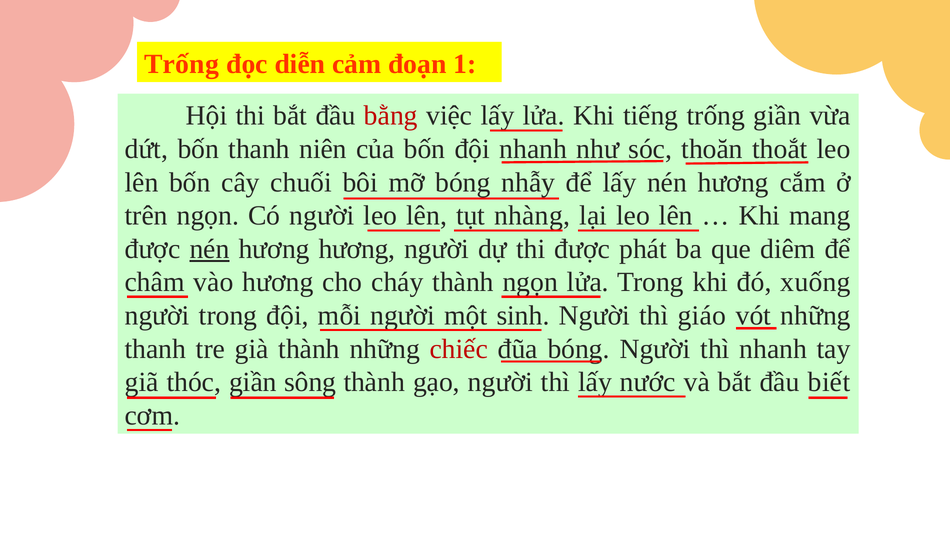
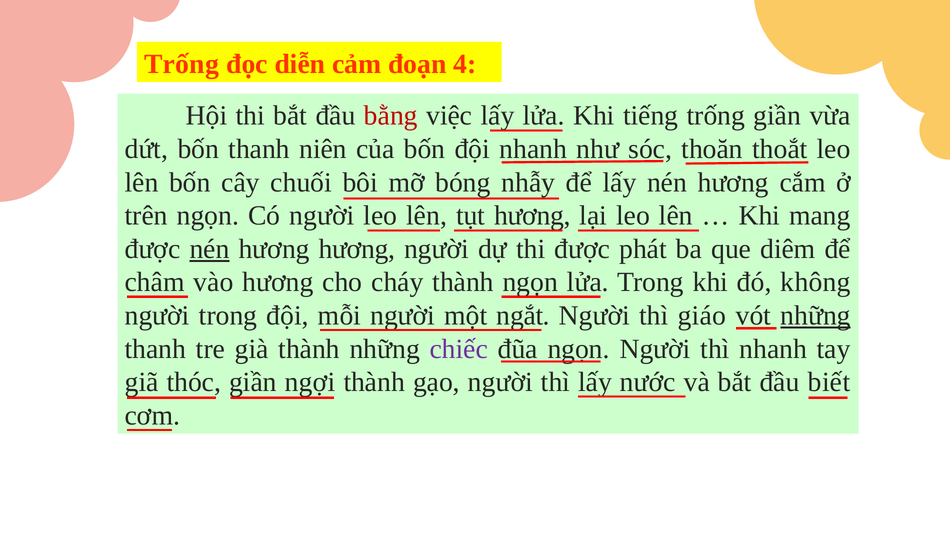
1: 1 -> 4 (465, 64)
tụt nhàng: nhàng -> hương (532, 215)
xuống: xuống -> không (816, 282)
sinh: sinh -> ngắt (523, 315)
những underline: none -> present (816, 315)
chiếc colour: red -> purple (459, 349)
đũa bóng: bóng -> ngọn (579, 349)
sông: sông -> ngợi (310, 382)
